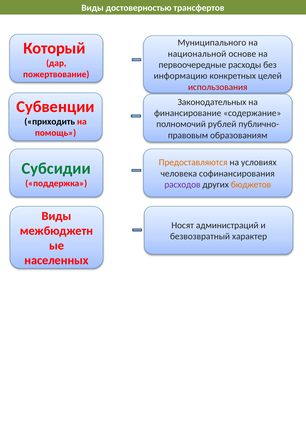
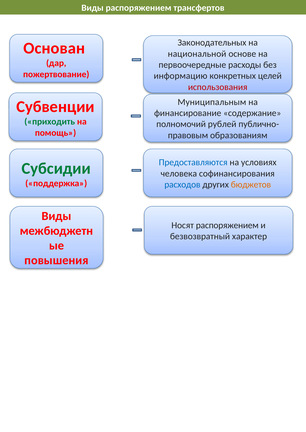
Виды достоверностью: достоверностью -> распоряжением (139, 8)
Муниципального: Муниципального -> Законодательных (212, 43)
Который: Который -> Основан (54, 48)
Законодательных: Законодательных -> Муниципальным (212, 102)
приходить colour: black -> green (50, 122)
Предоставляются colour: orange -> blue (193, 163)
расходов colour: purple -> blue (182, 185)
Носят администраций: администраций -> распоряжением (227, 226)
населенных: населенных -> повышения (56, 261)
